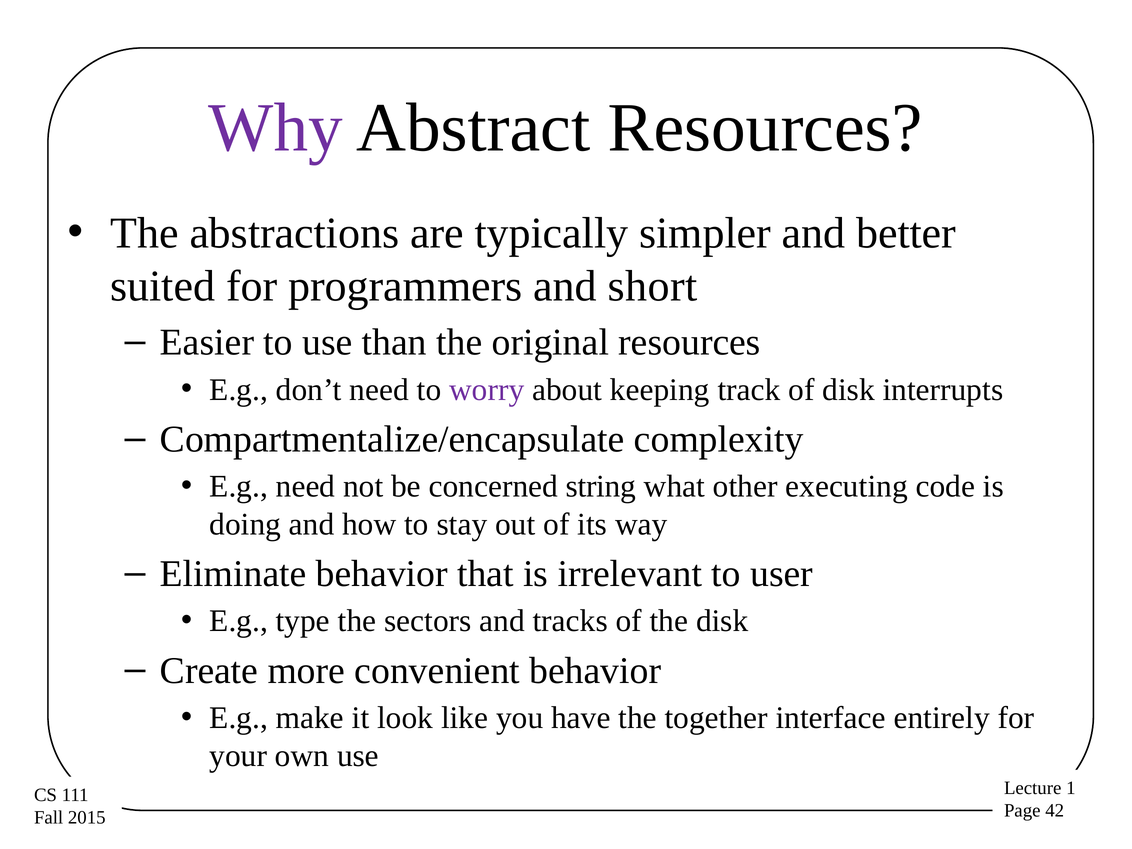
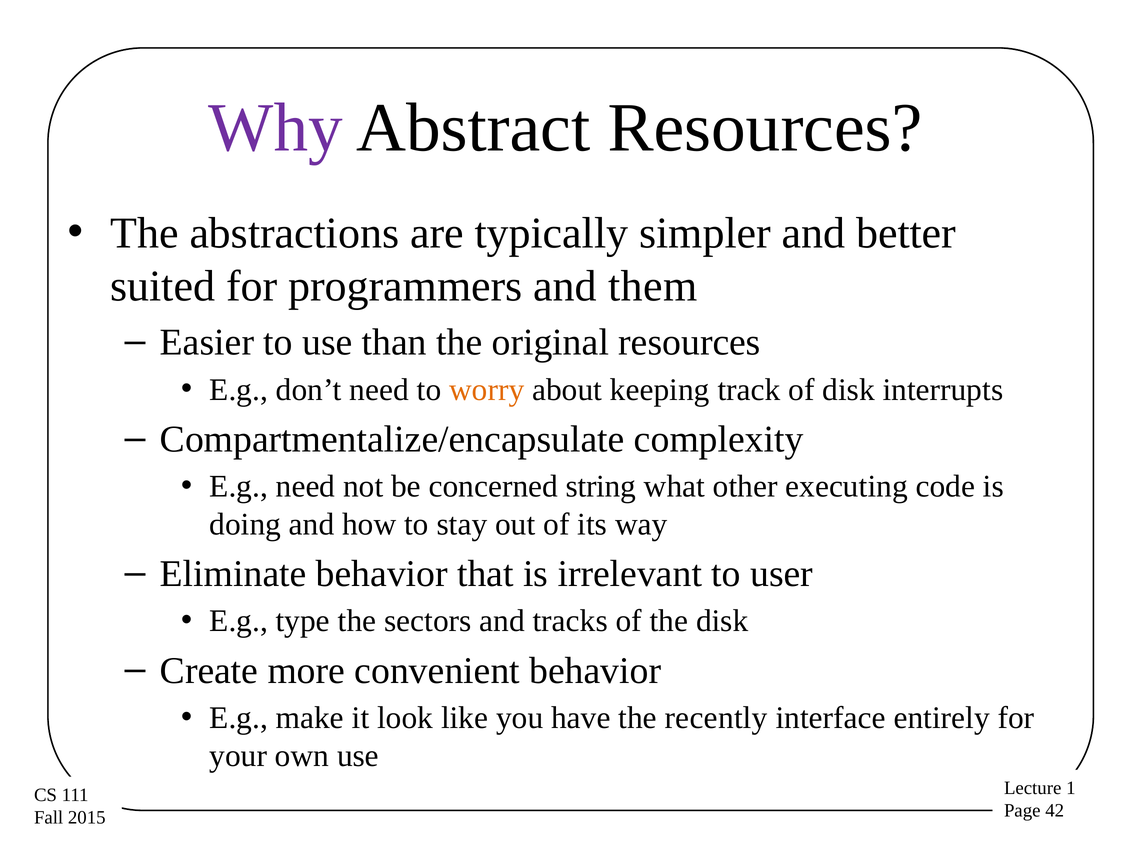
short: short -> them (653, 286)
worry colour: purple -> orange (487, 390)
together: together -> recently (716, 718)
